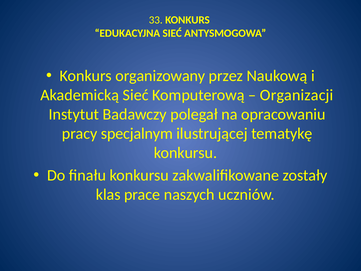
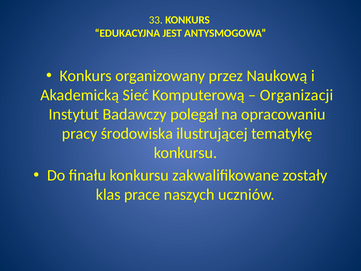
EDUKACYJNA SIEĆ: SIEĆ -> JEST (172, 33)
specjalnym: specjalnym -> środowiska (137, 134)
